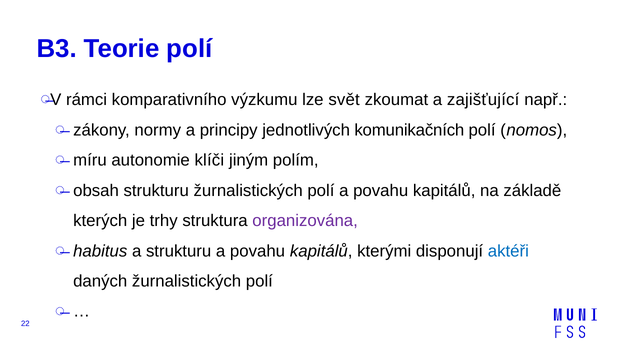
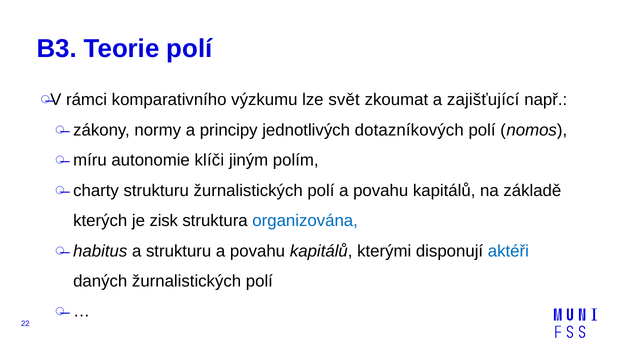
komunikačních: komunikačních -> dotazníkových (409, 130)
obsah: obsah -> charty (96, 190)
trhy: trhy -> zisk (164, 221)
organizována colour: purple -> blue (305, 221)
